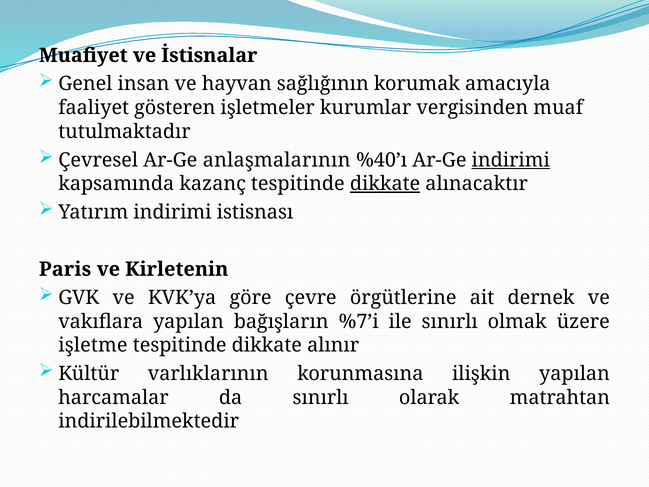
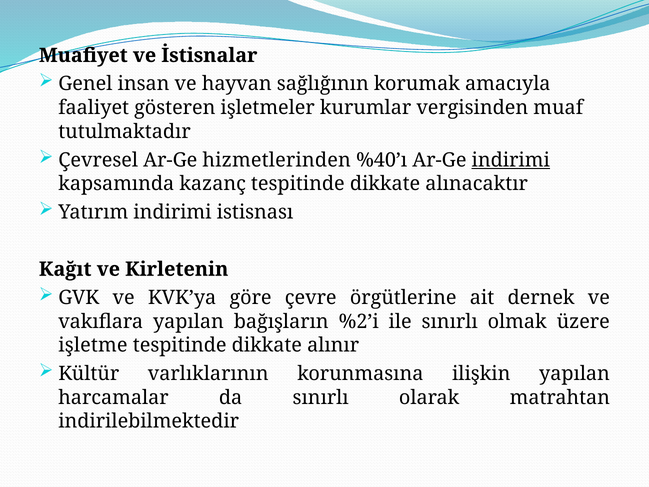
anlaşmalarının: anlaşmalarının -> hizmetlerinden (277, 160)
dikkate underline: present -> none (385, 184)
Paris: Paris -> Kağıt (65, 269)
%7’i: %7’i -> %2’i (359, 321)
